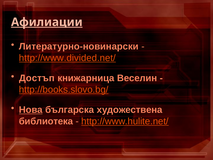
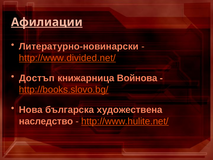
Веселин: Веселин -> Войнова (137, 78)
Нова underline: present -> none (31, 110)
библиотека: библиотека -> наследство (46, 121)
